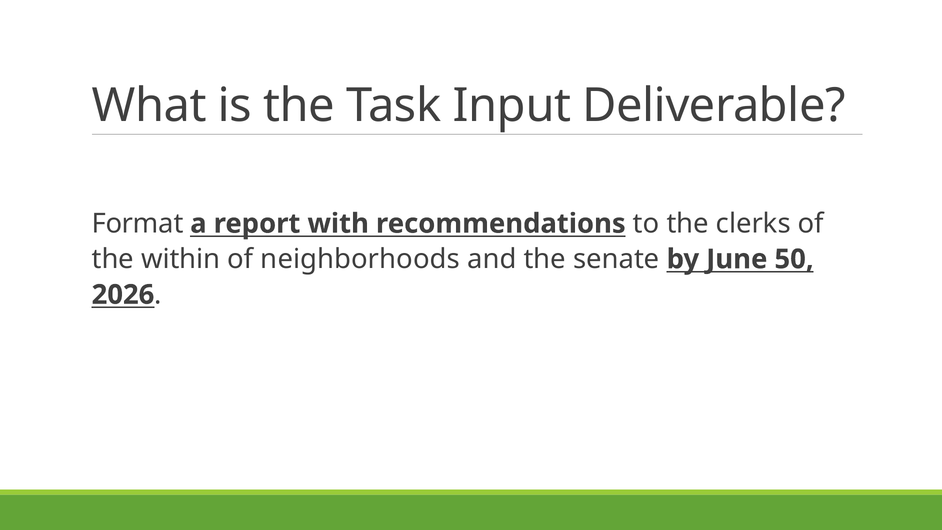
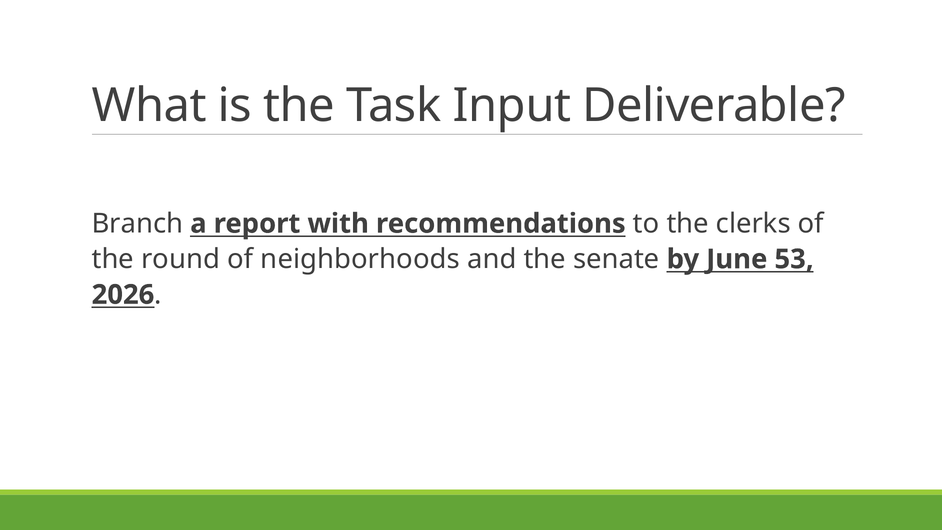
Format: Format -> Branch (137, 224)
within: within -> round (181, 259)
50: 50 -> 53 (794, 259)
